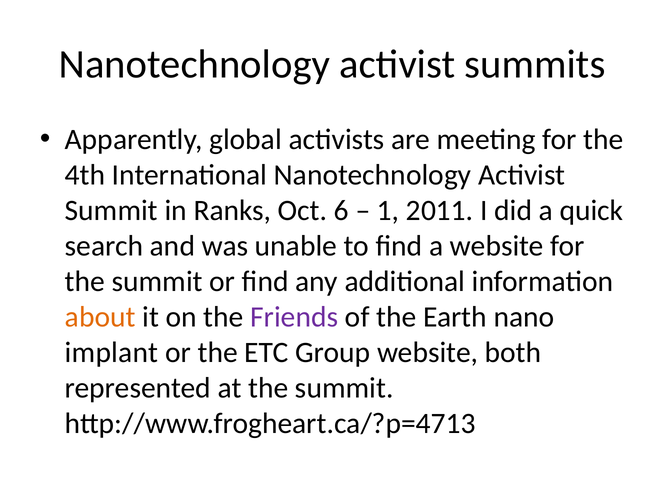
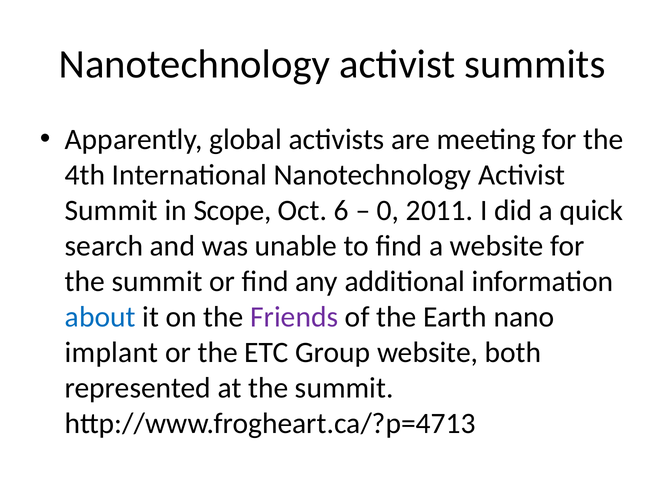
Ranks: Ranks -> Scope (232, 210)
1: 1 -> 0 (388, 210)
about colour: orange -> blue (100, 317)
